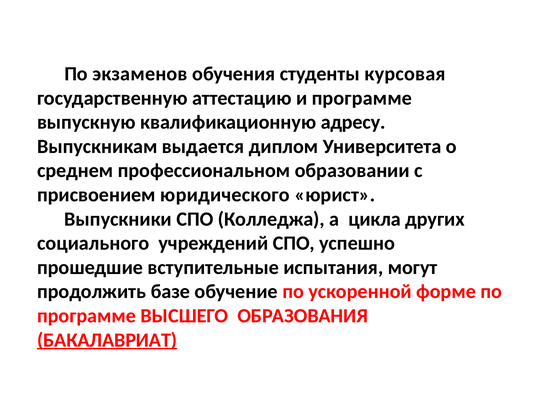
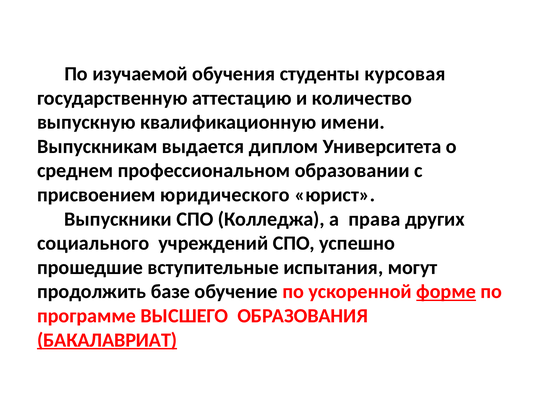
экзаменов: экзаменов -> изучаемой (140, 74)
и программе: программе -> количество (362, 98)
адресу: адресу -> имени (353, 122)
цикла: цикла -> права (374, 219)
форме underline: none -> present (446, 291)
